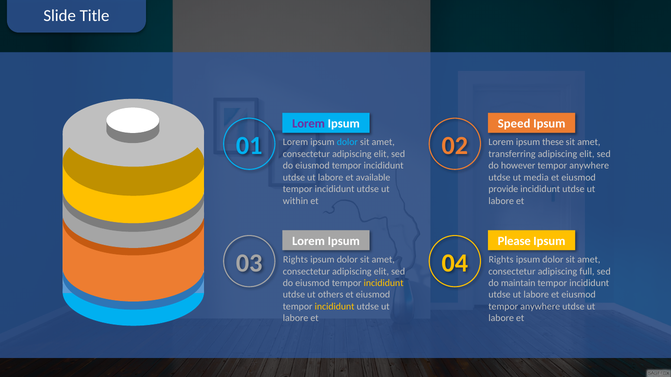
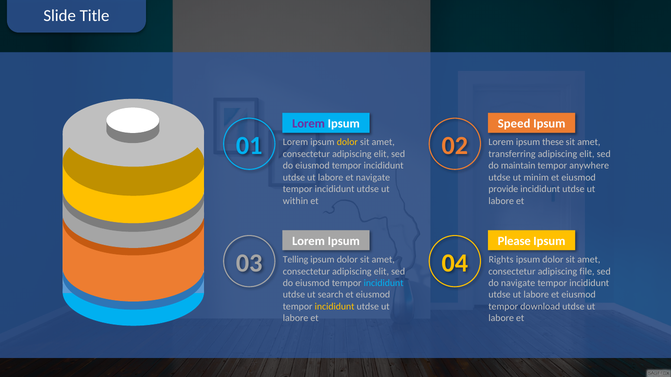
dolor colour: light blue -> yellow (347, 142)
however: however -> maintain (518, 166)
et available: available -> navigate (373, 178)
media: media -> minim (536, 178)
03 Rights: Rights -> Telling (296, 260)
full: full -> file (587, 272)
incididunt colour: yellow -> light blue (384, 283)
do maintain: maintain -> navigate (518, 283)
others: others -> search (331, 295)
anywhere: anywhere -> download (540, 307)
